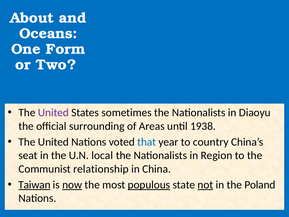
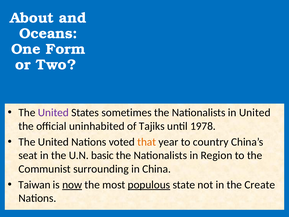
in Diaoyu: Diaoyu -> United (255, 113)
surrounding: surrounding -> uninhabited (97, 126)
Areas: Areas -> Tajiks (152, 126)
1938: 1938 -> 1978 (203, 126)
that colour: blue -> orange (147, 142)
local: local -> basic (102, 155)
relationship: relationship -> surrounding (101, 169)
Taiwan underline: present -> none (34, 185)
not underline: present -> none (205, 185)
Poland: Poland -> Create (260, 185)
